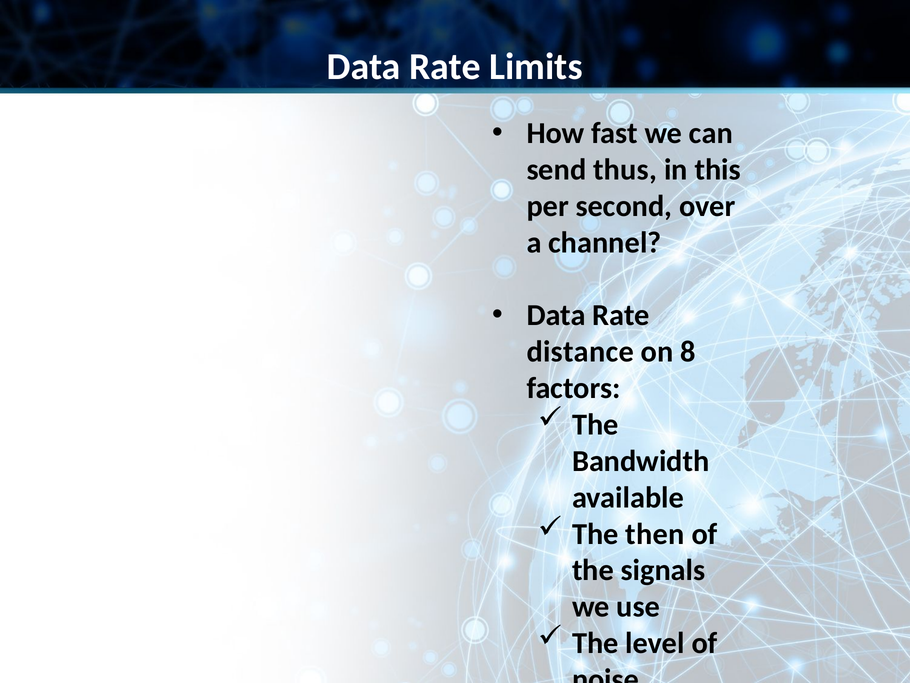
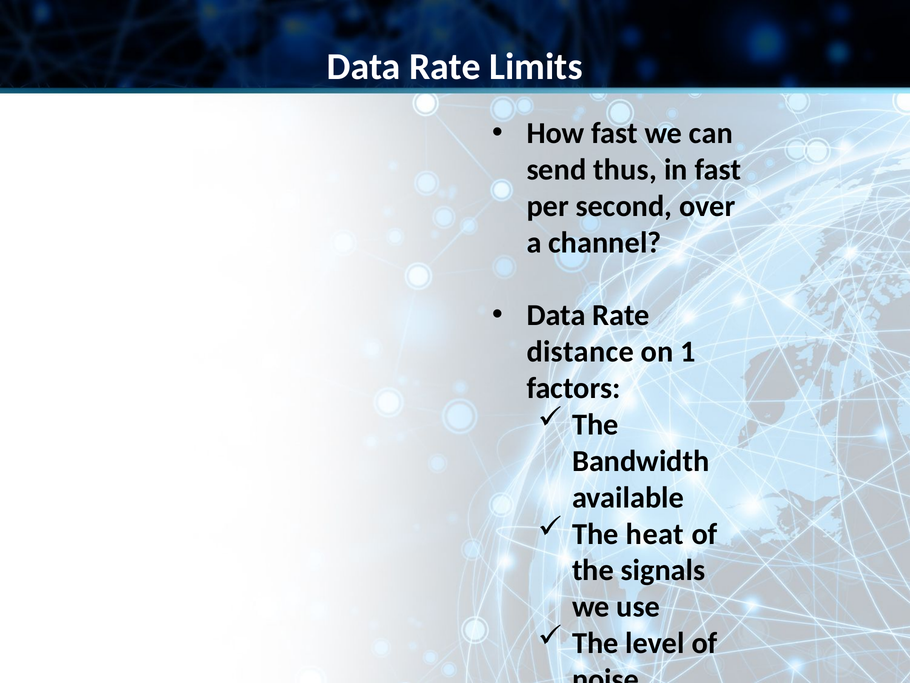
in this: this -> fast (718, 170)
8: 8 -> 1 (688, 352)
then: then -> heat (655, 534)
